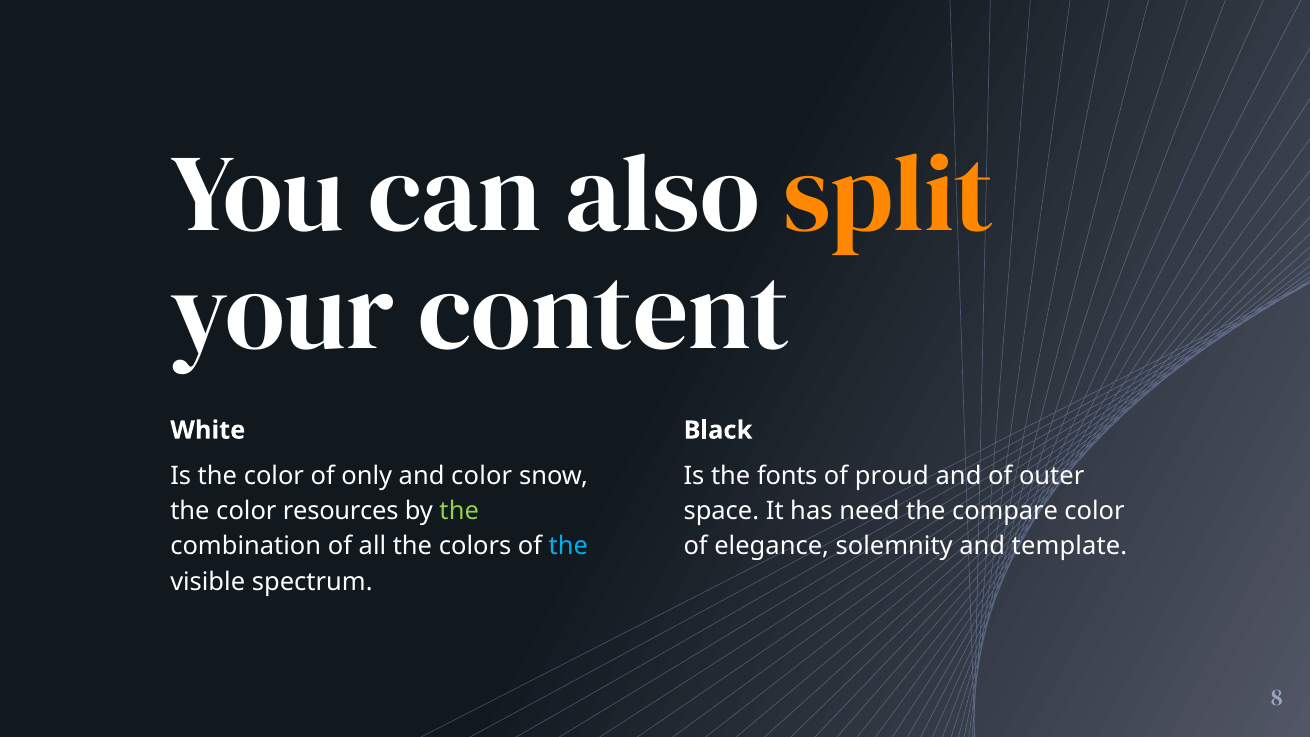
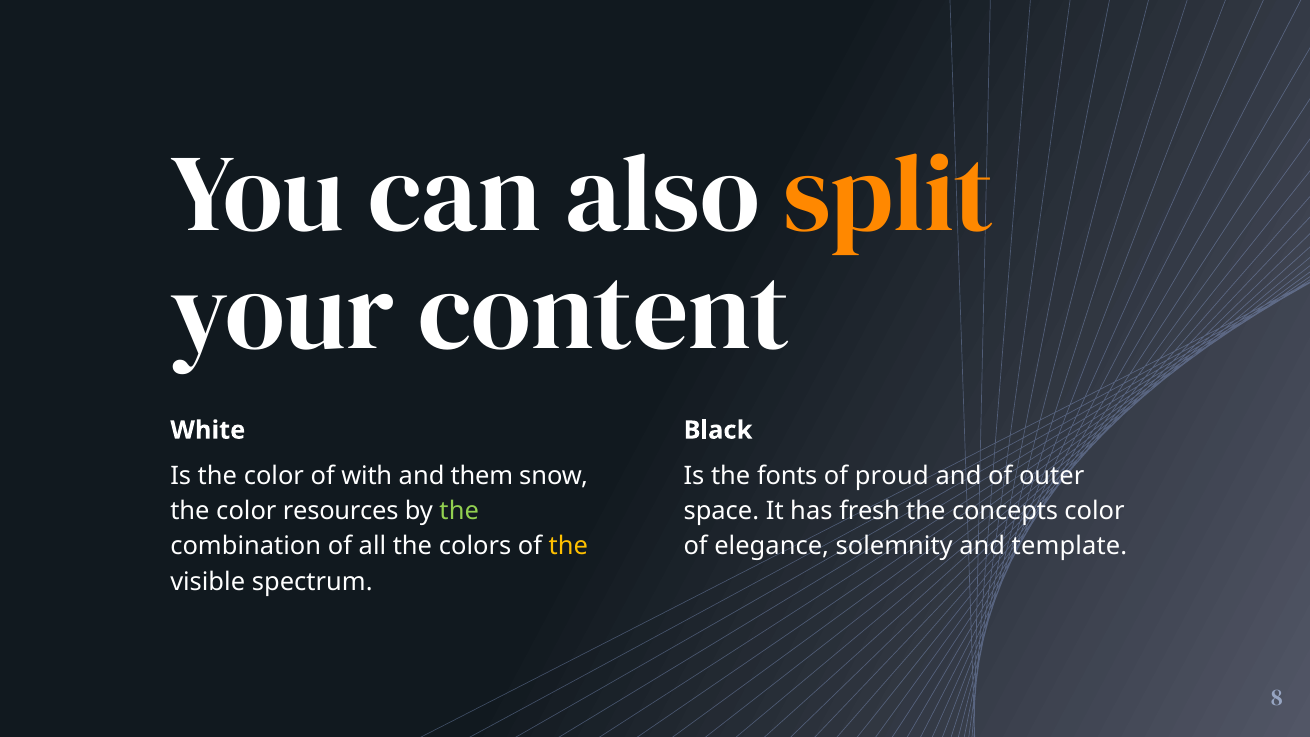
only: only -> with (367, 476)
and color: color -> them (482, 476)
need: need -> fresh (870, 511)
compare: compare -> concepts (1005, 511)
the colour: light blue -> yellow (568, 546)
